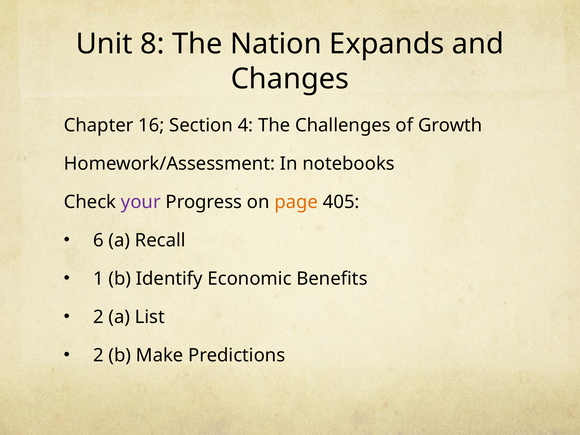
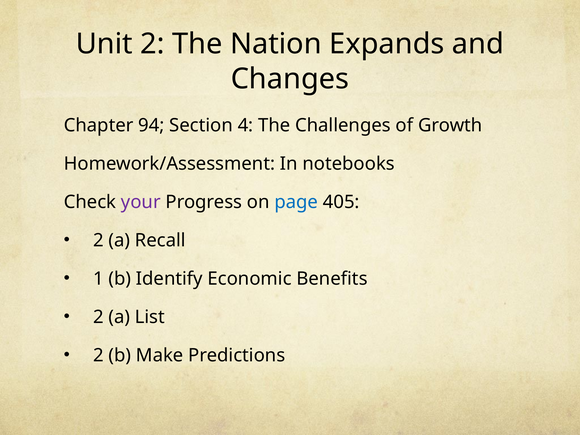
Unit 8: 8 -> 2 (153, 44)
16: 16 -> 94 (151, 125)
page colour: orange -> blue (296, 202)
6: 6 -> 2 (99, 240)
